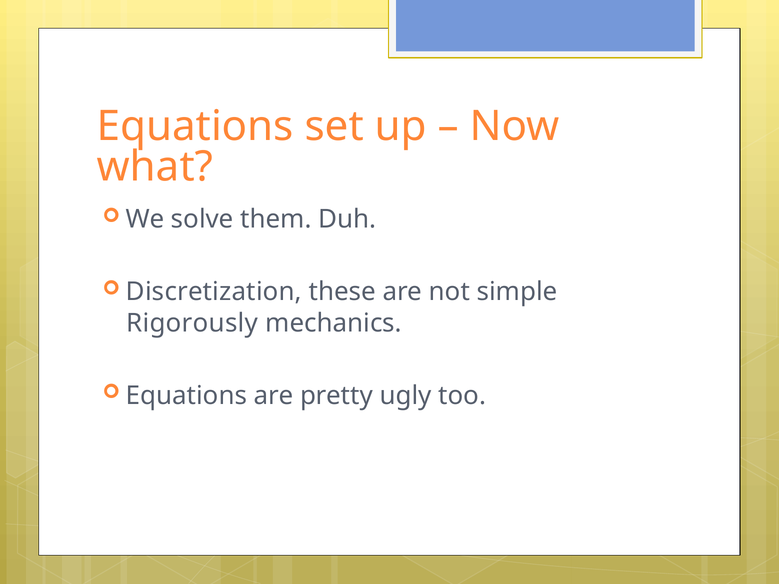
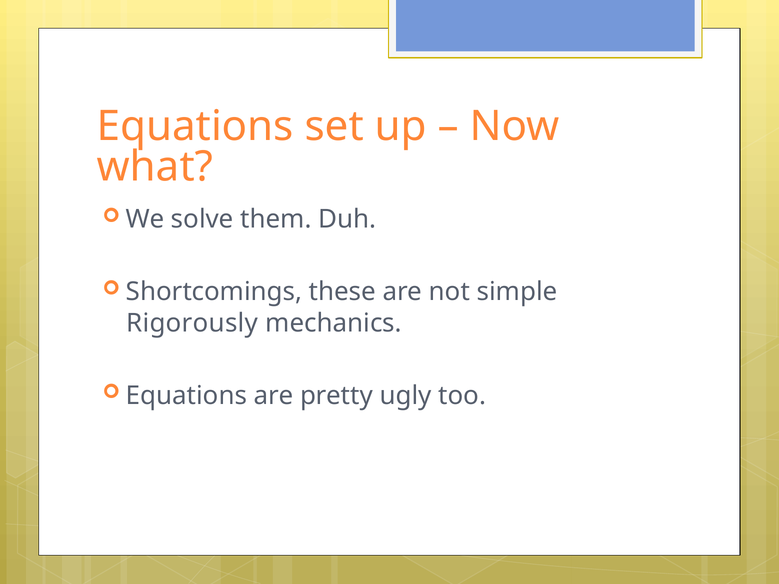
Discretization: Discretization -> Shortcomings (214, 292)
